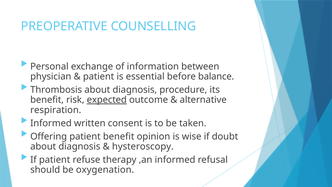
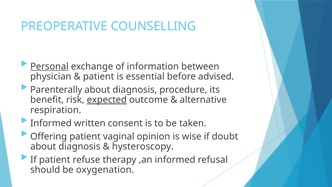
Personal underline: none -> present (49, 66)
balance: balance -> advised (216, 76)
Thrombosis: Thrombosis -> Parenterally (56, 90)
patient benefit: benefit -> vaginal (119, 136)
